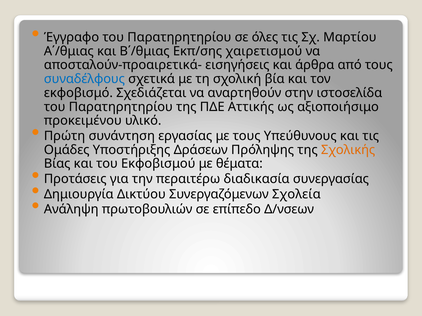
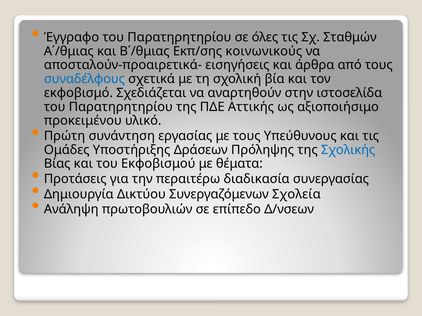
Μαρτίου: Μαρτίου -> Σταθμών (350, 37)
χαιρετισμού: χαιρετισμού -> κοινωνικούς (264, 51)
Σχολικής colour: orange -> blue (348, 150)
